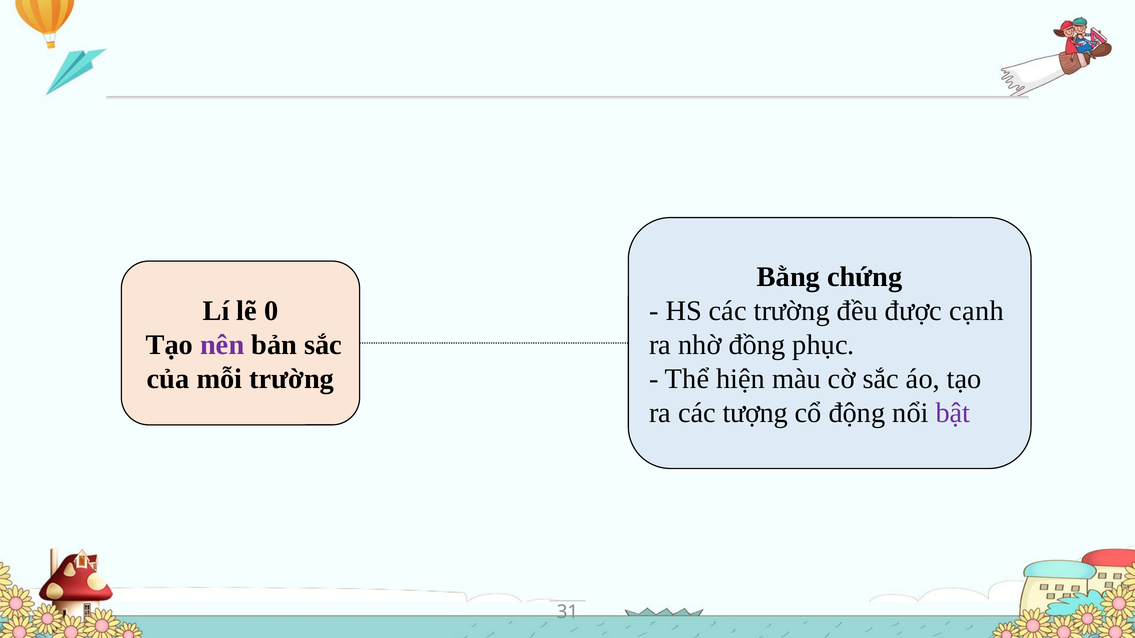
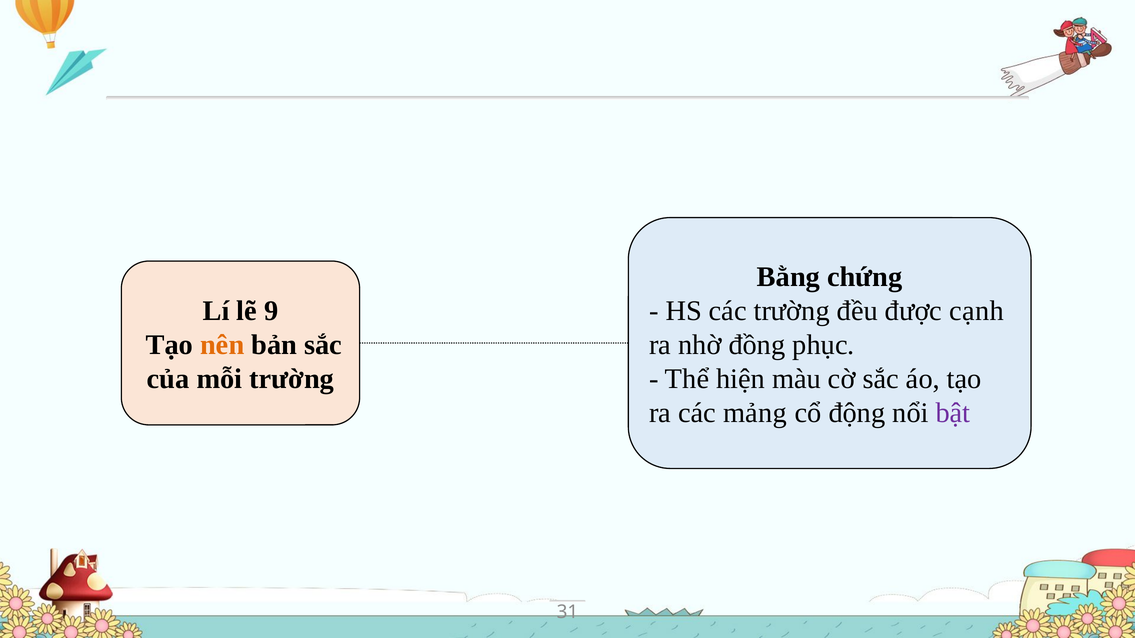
0: 0 -> 9 (271, 311)
nên colour: purple -> orange (222, 345)
tượng: tượng -> mảng (755, 413)
